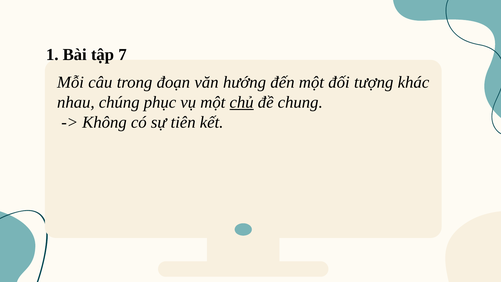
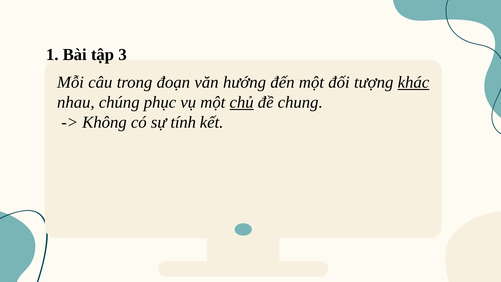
7: 7 -> 3 (123, 55)
khác underline: none -> present (413, 82)
tiên: tiên -> tính (183, 122)
